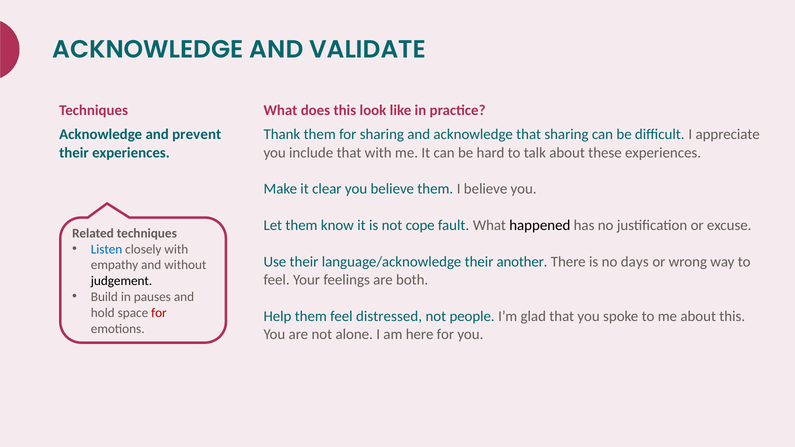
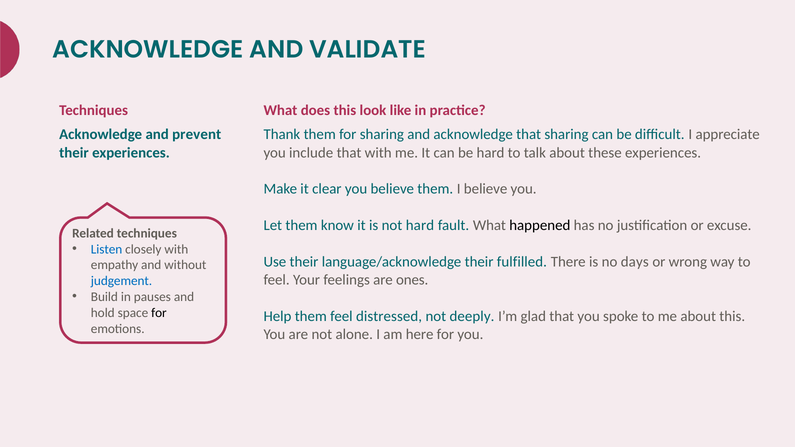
not cope: cope -> hard (420, 225)
another: another -> fulfilled (522, 262)
both: both -> ones (412, 280)
judgement colour: black -> blue (122, 281)
for colour: red -> black (159, 313)
people: people -> deeply (472, 316)
